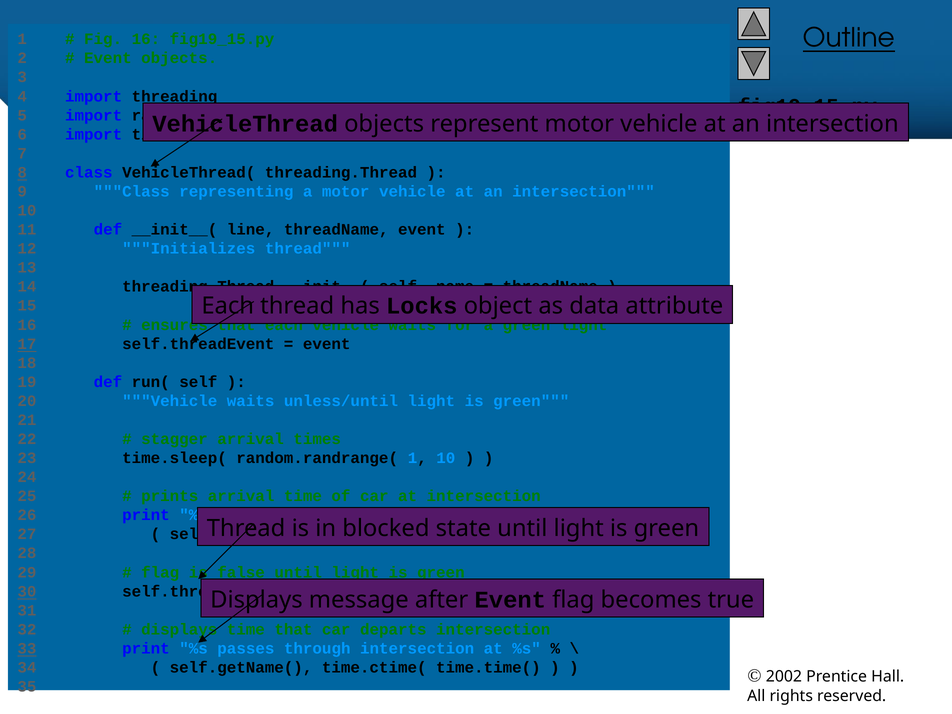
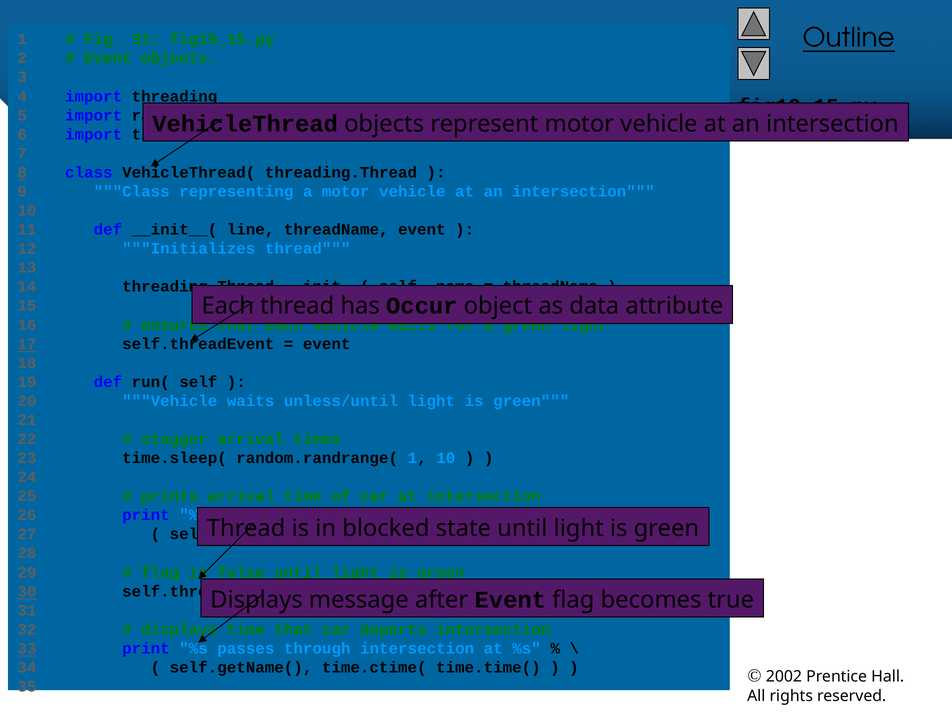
Fig 16: 16 -> 31 (146, 39)
Locks: Locks -> Occur (422, 306)
